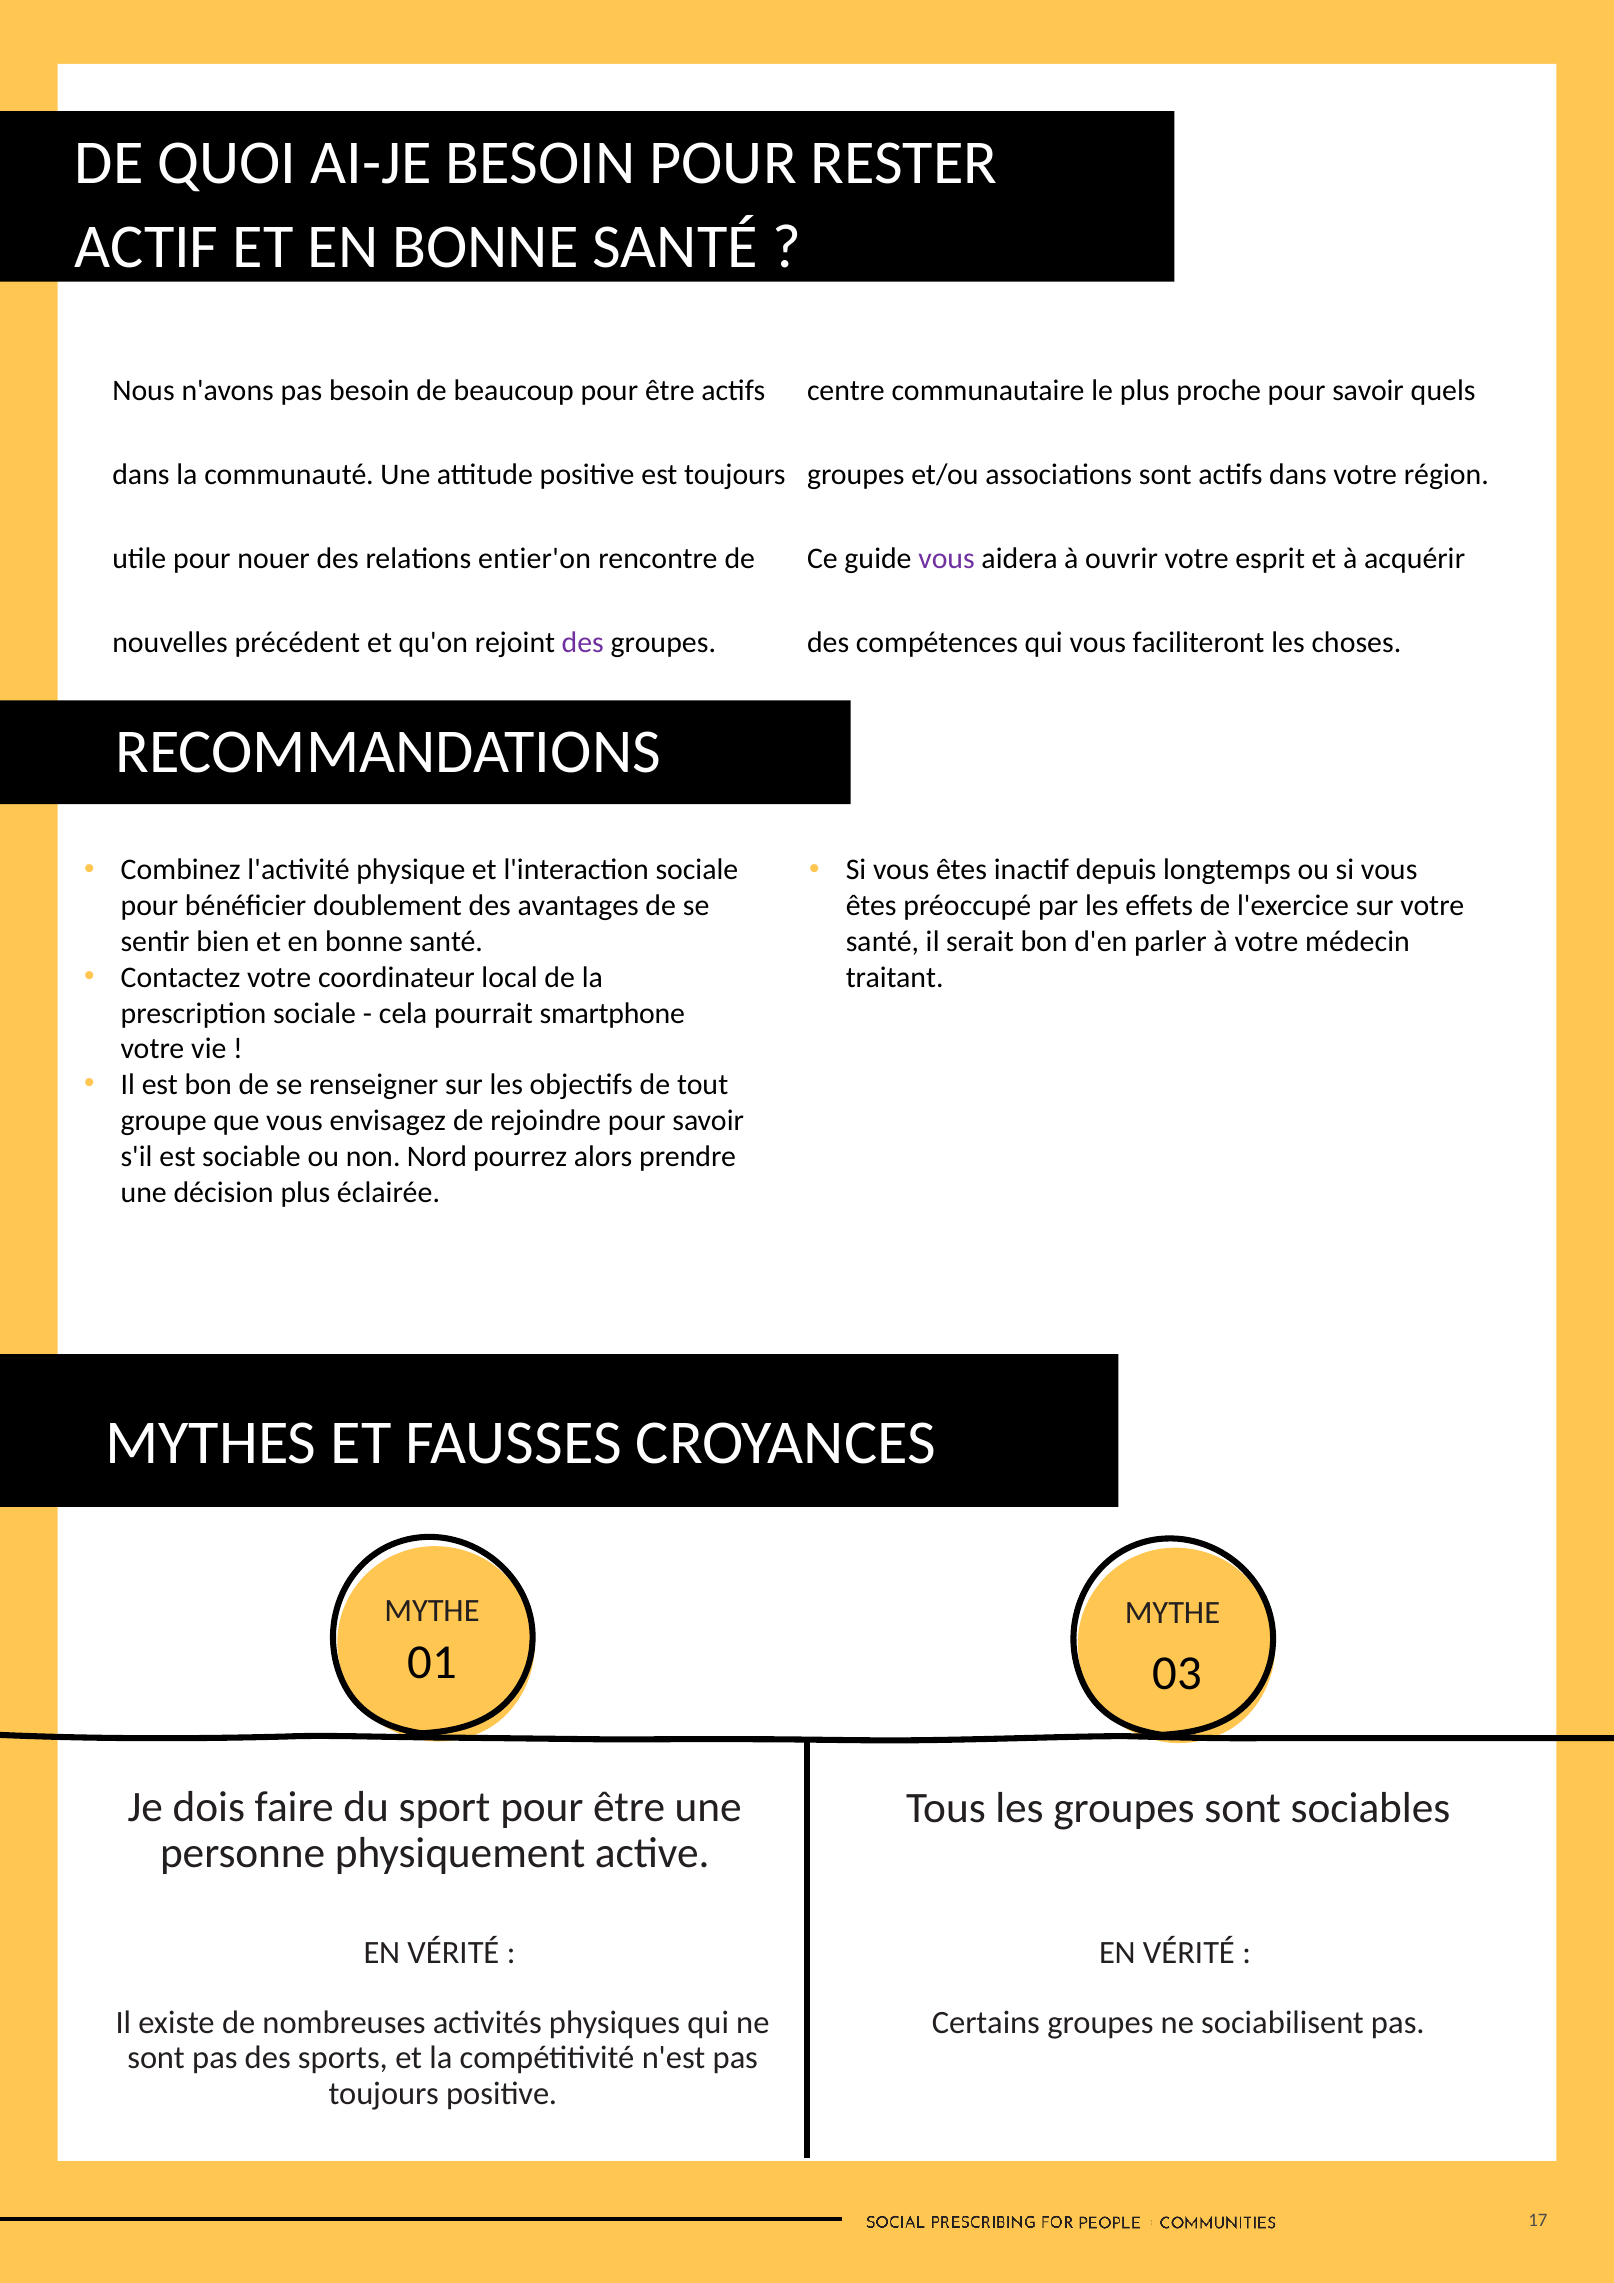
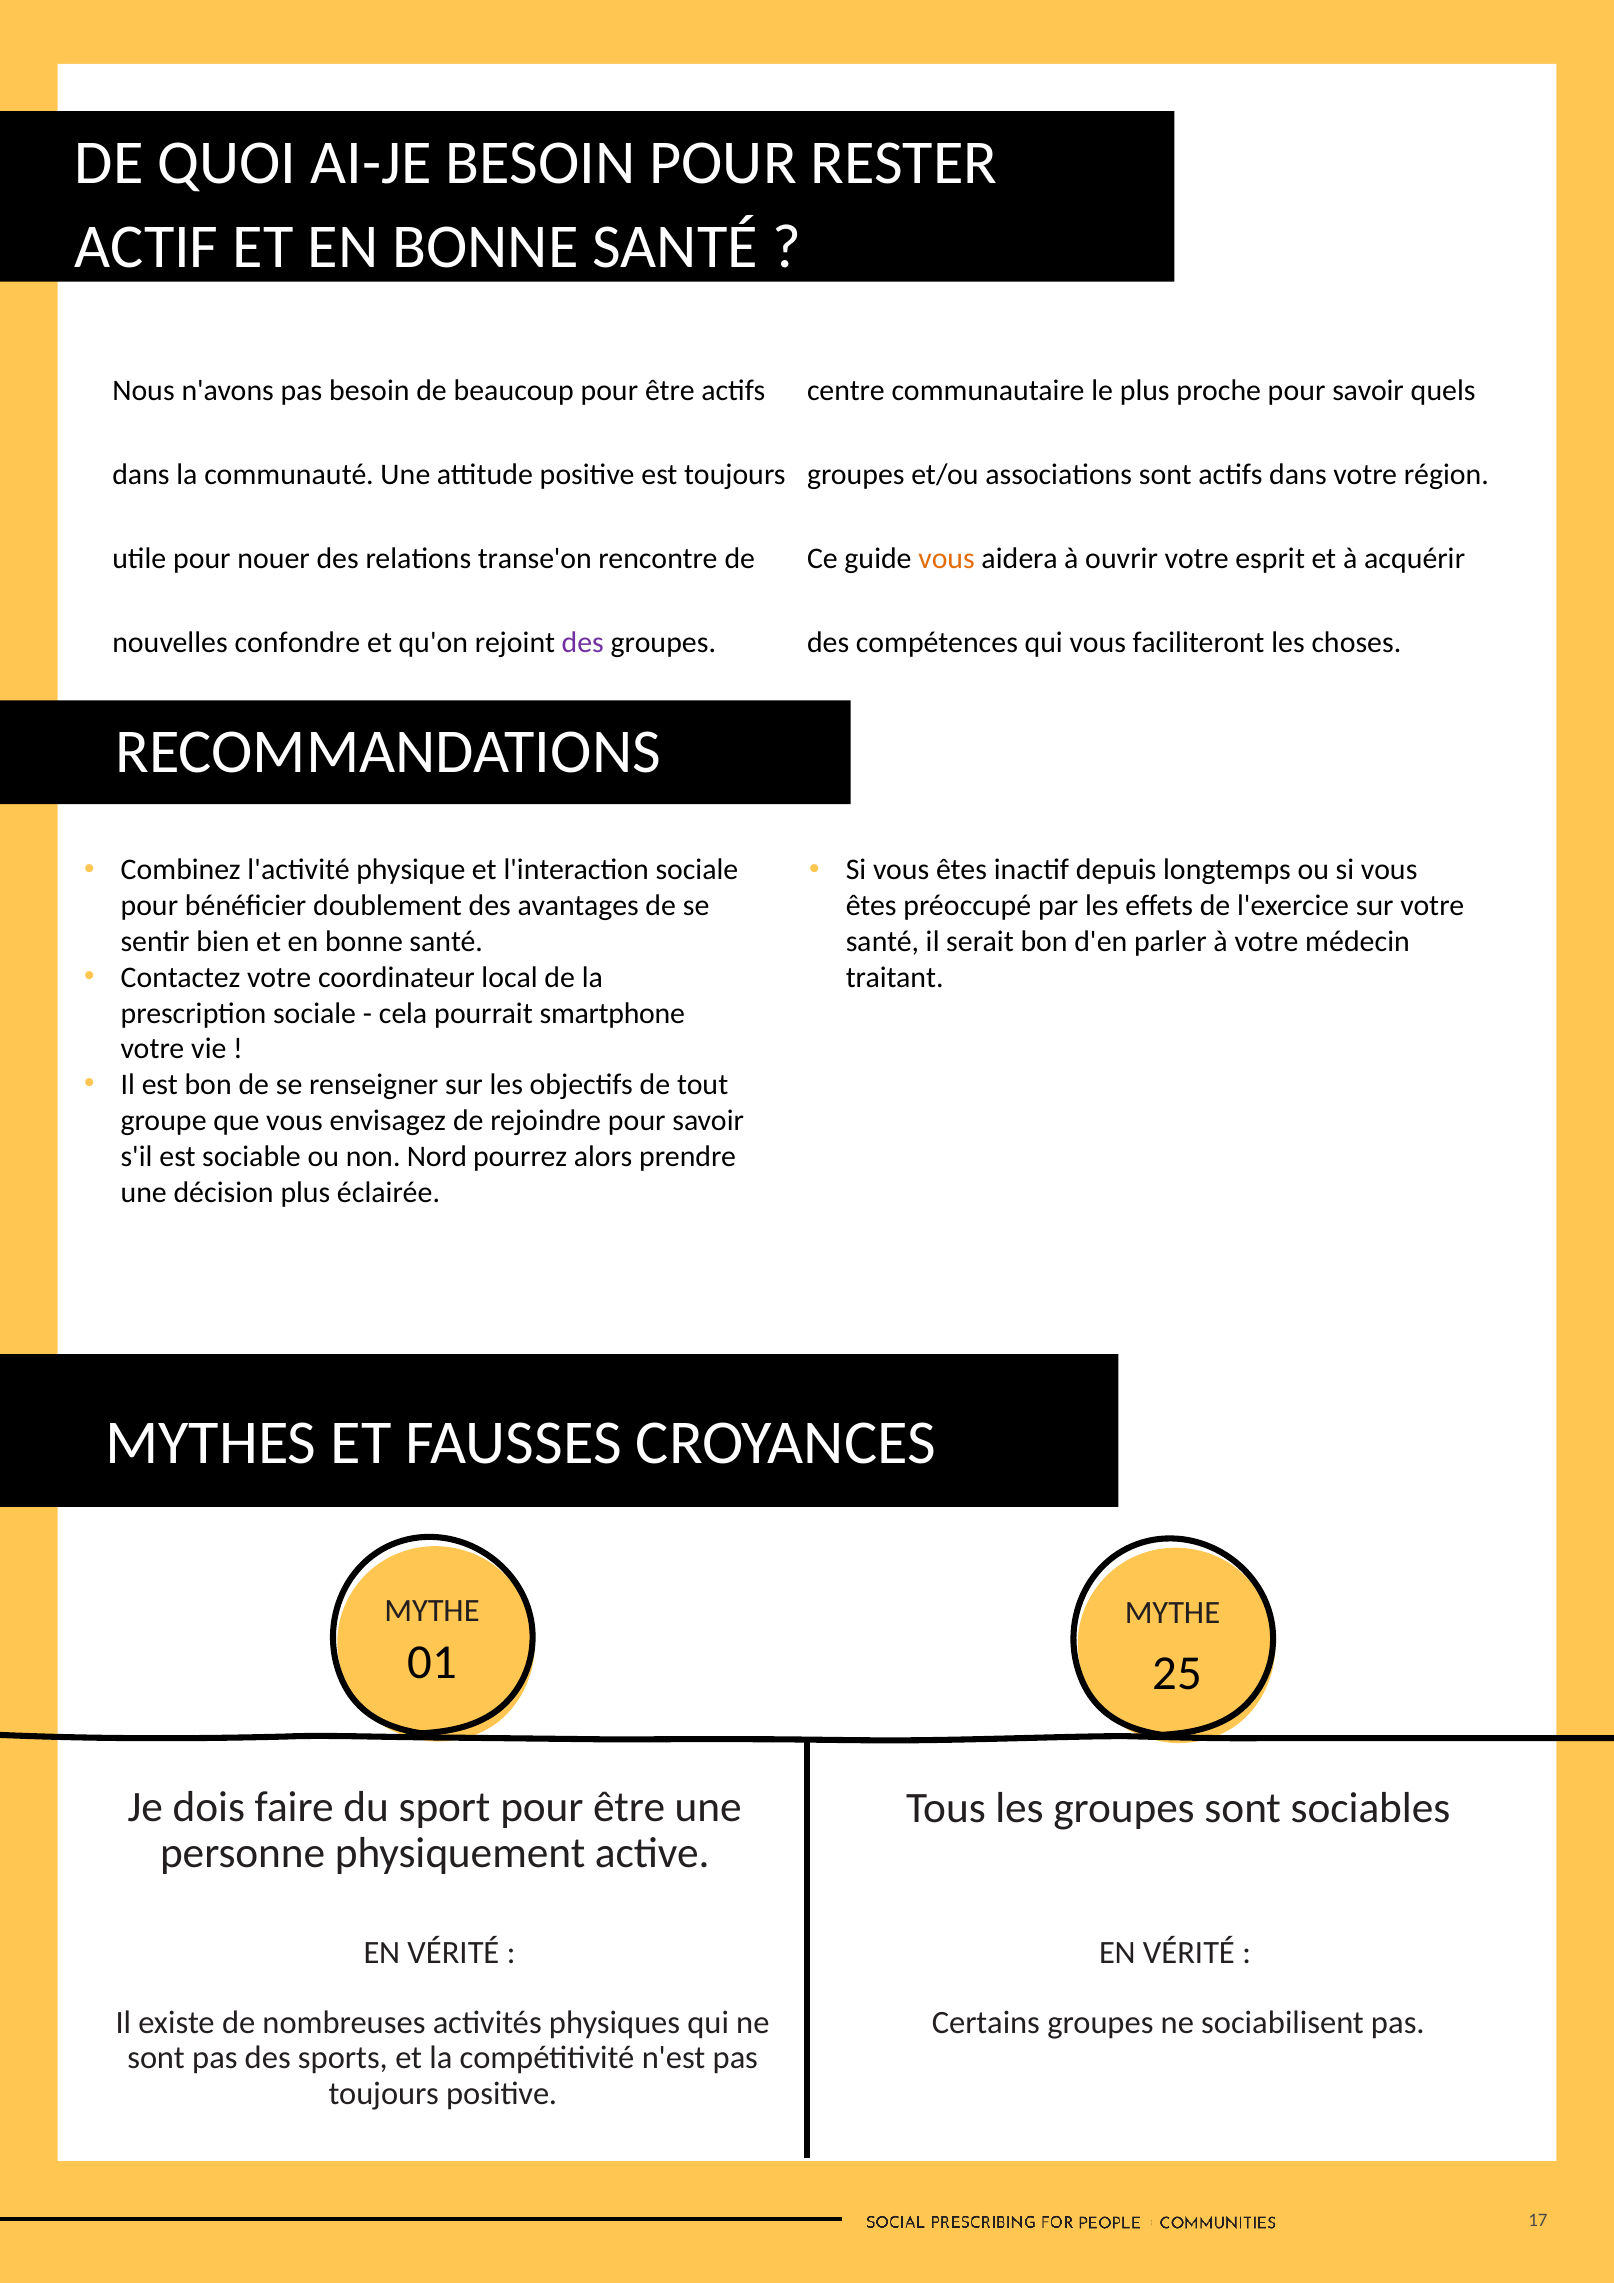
entier'on: entier'on -> transe'on (535, 559)
vous colour: purple -> orange (947, 559)
précédent: précédent -> confondre (297, 643)
03: 03 -> 25 (1177, 1674)
